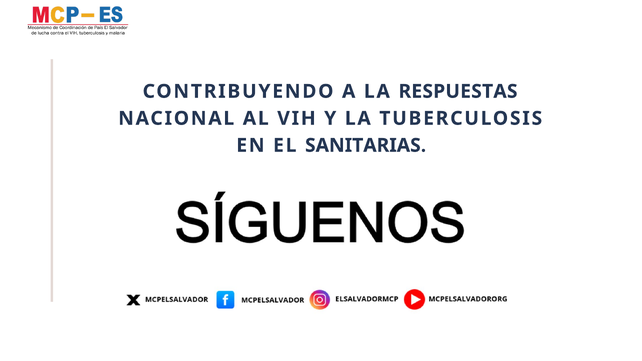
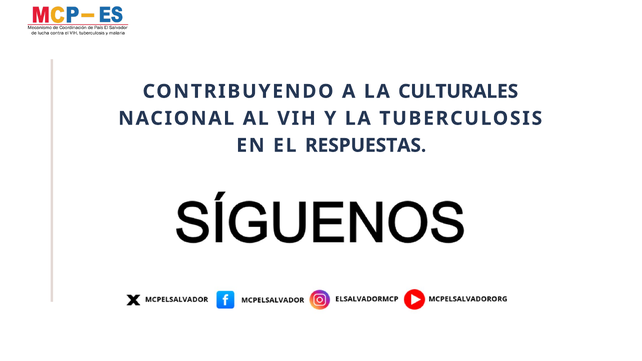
RESPUESTAS: RESPUESTAS -> CULTURALES (458, 91)
SANITARIAS: SANITARIAS -> RESPUESTAS (366, 145)
